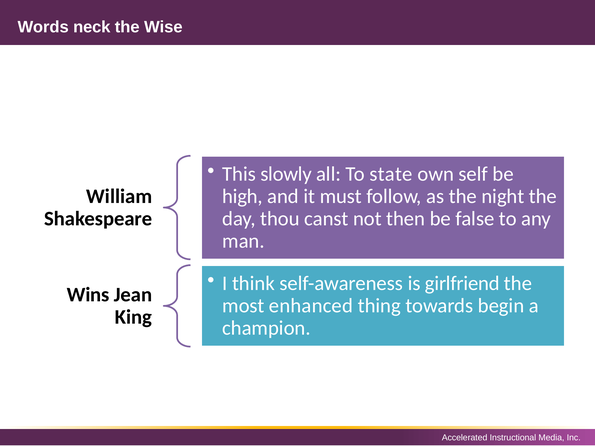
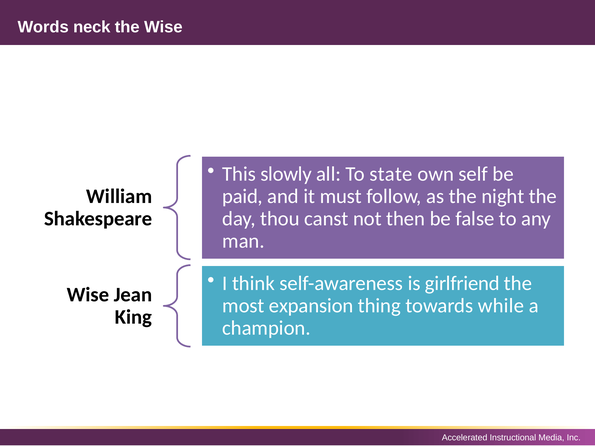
high: high -> paid (242, 196)
Wins: Wins -> Wise (88, 295)
enhanced: enhanced -> expansion (311, 306)
begin: begin -> while (501, 306)
